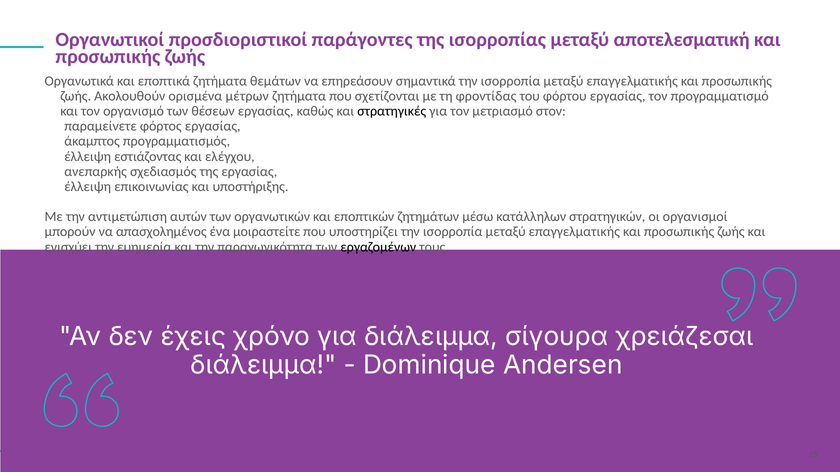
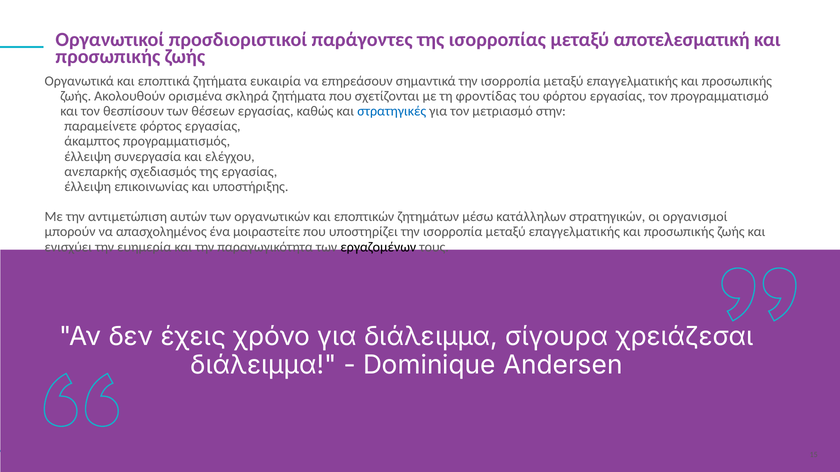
θεμάτων: θεμάτων -> ευκαιρία (276, 81)
μέτρων: μέτρων -> σκληρά (247, 96)
οργανισμό: οργανισμό -> θεσπίσουν (134, 111)
στρατηγικές colour: black -> blue (392, 111)
στον: στον -> στην (551, 111)
εστιάζοντας: εστιάζοντας -> συνεργασία (148, 157)
